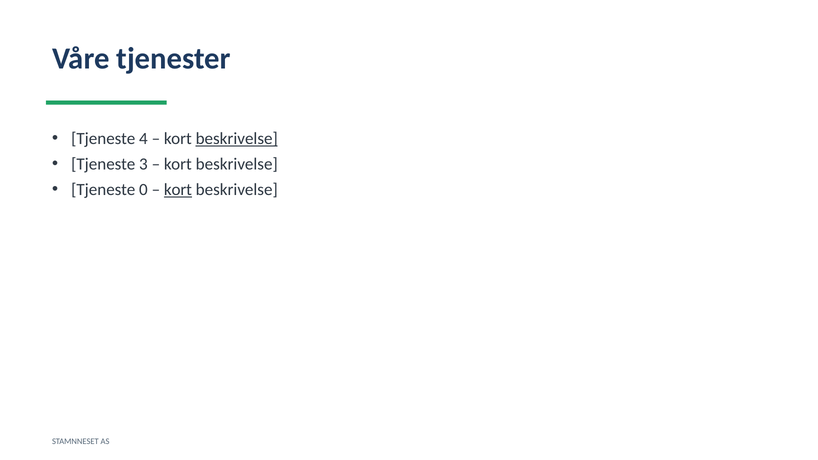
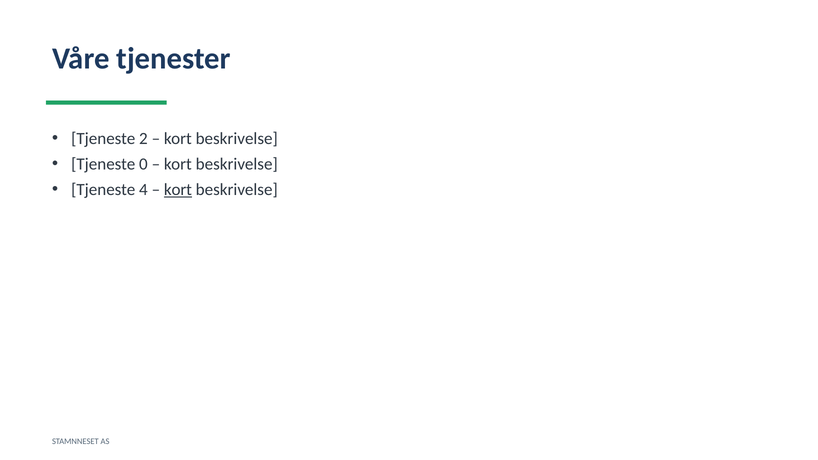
4: 4 -> 2 (143, 139)
beskrivelse underline: present -> none (237, 139)
3: 3 -> 0 (143, 164)
0: 0 -> 4 (143, 190)
